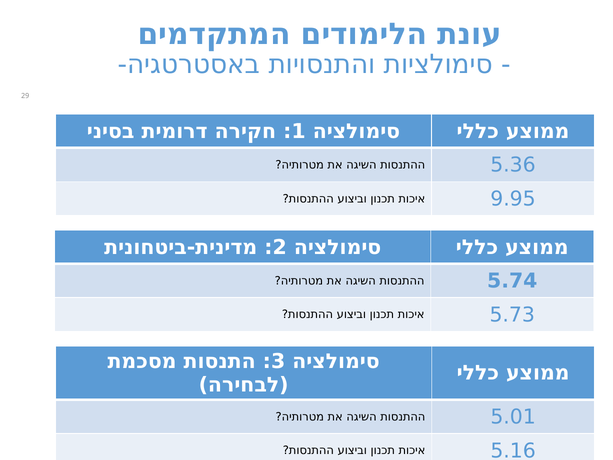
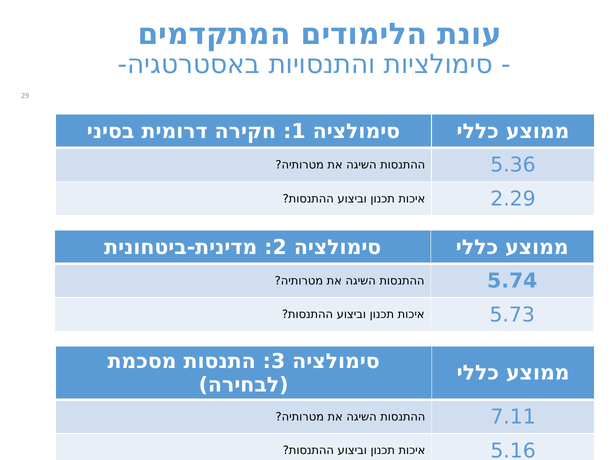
9.95: 9.95 -> 2.29 (513, 199)
5.01: 5.01 -> 7.11 (513, 417)
